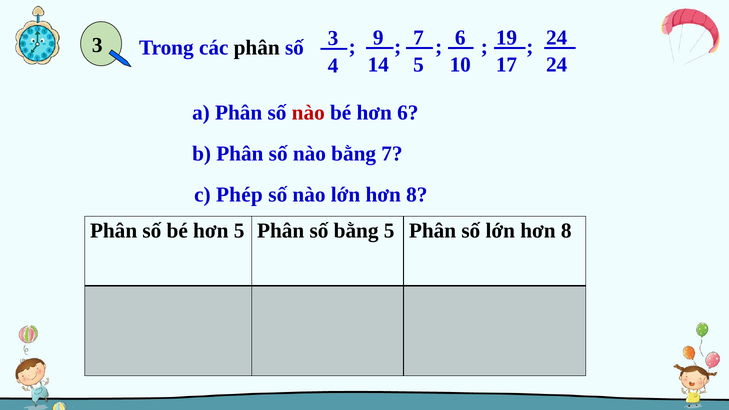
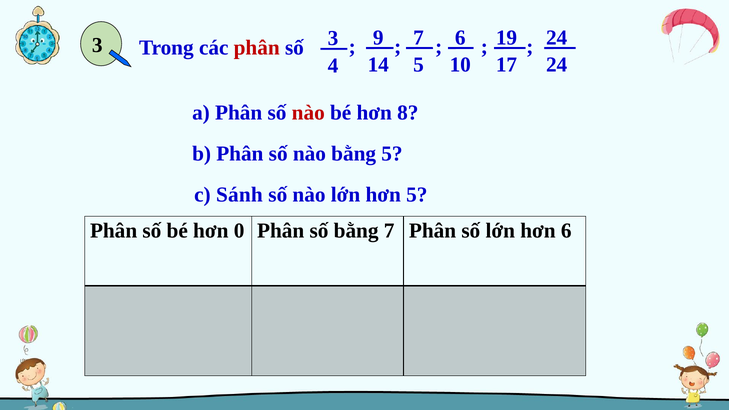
phân colour: black -> red (257, 48)
hơn 6: 6 -> 8 (408, 113)
bằng 7: 7 -> 5 (392, 154)
Phép: Phép -> Sánh (239, 195)
nào lớn hơn 8: 8 -> 5 (417, 195)
hơn 5: 5 -> 0 (239, 231)
bằng 5: 5 -> 7 (389, 231)
số lớn hơn 8: 8 -> 6 (566, 231)
